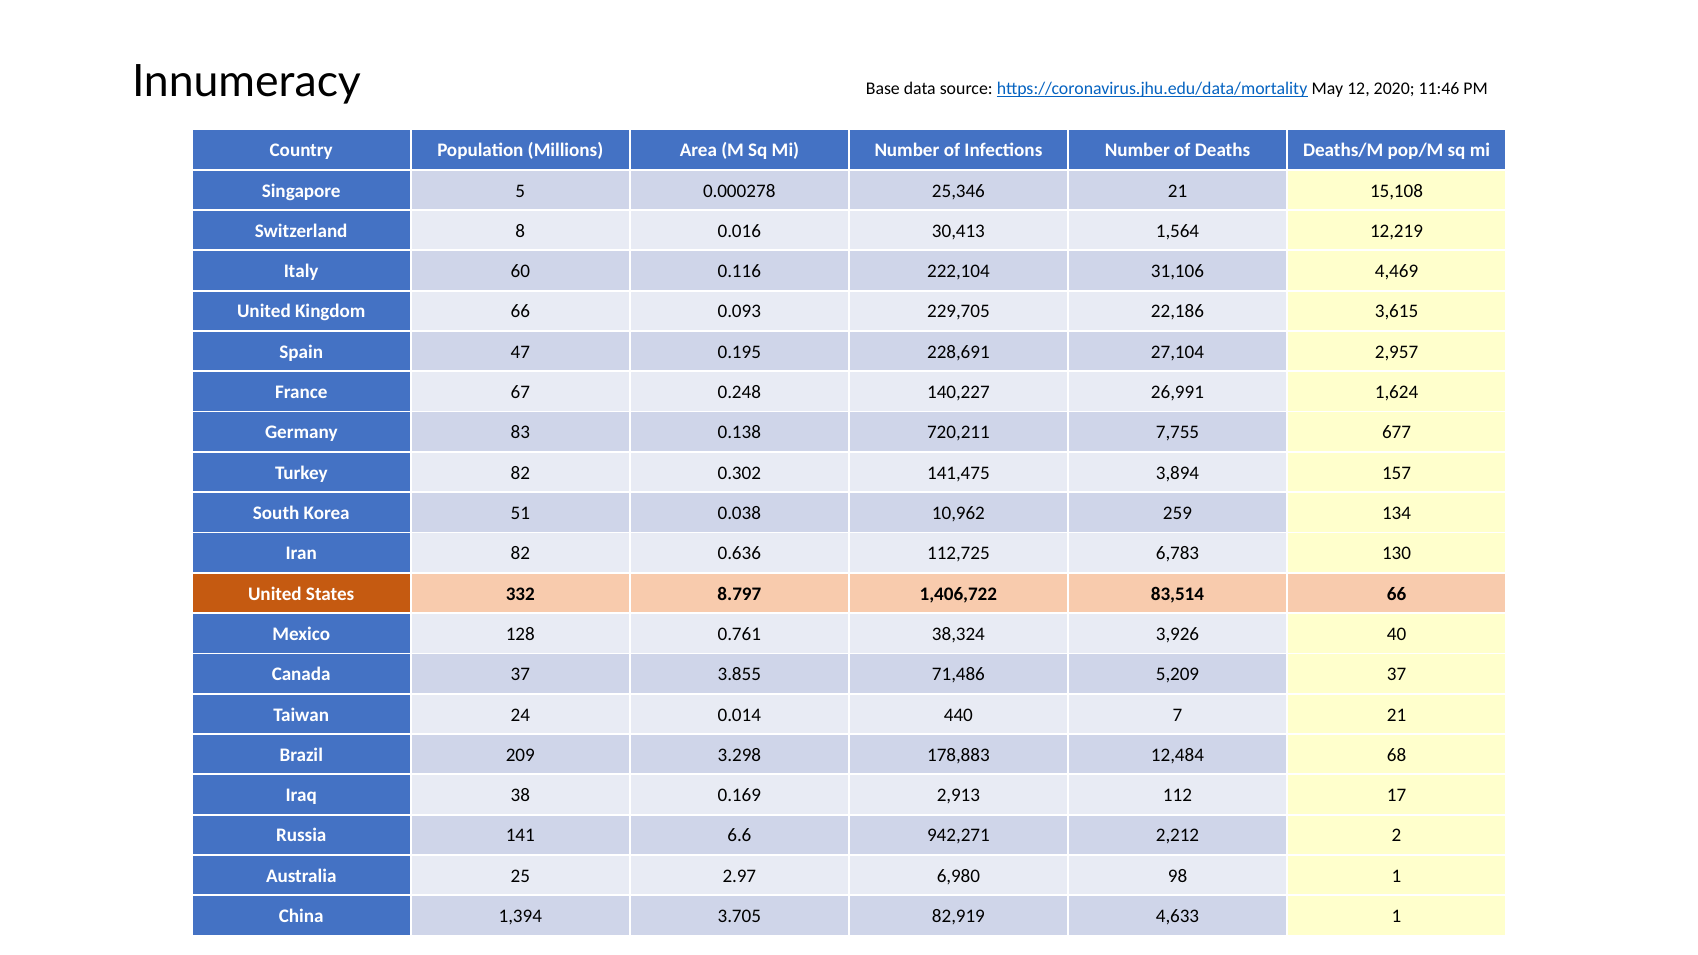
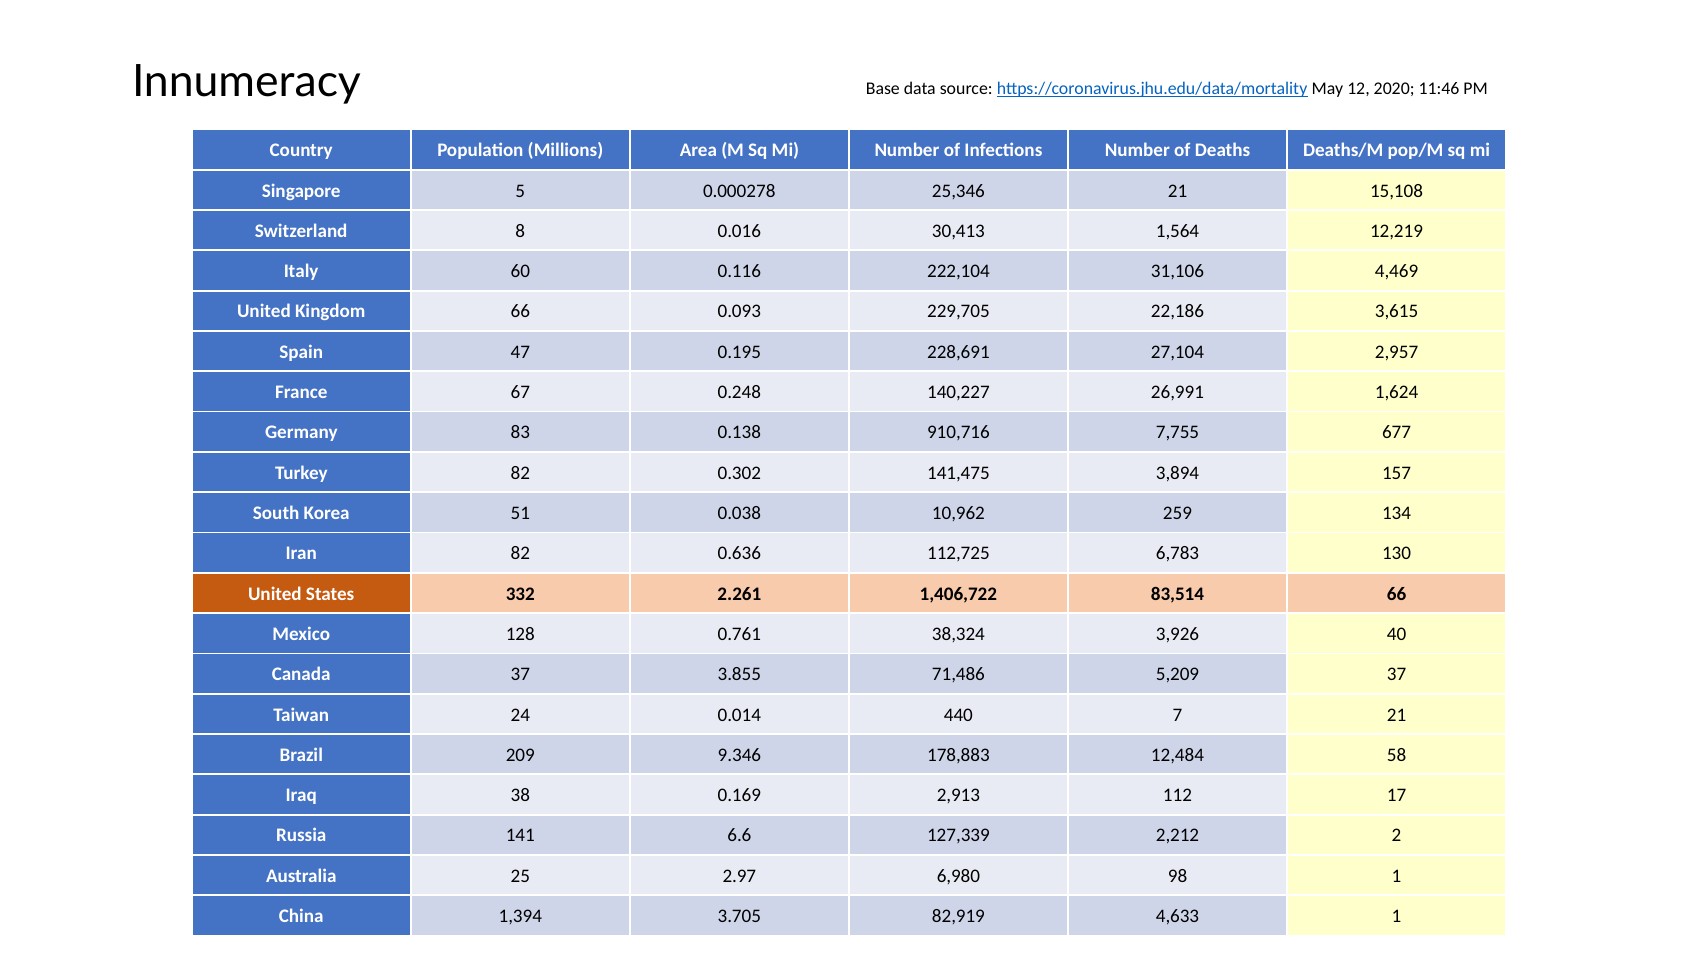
720,211: 720,211 -> 910,716 (958, 433)
8.797: 8.797 -> 2.261 (739, 594)
3.298: 3.298 -> 9.346 (739, 755)
68: 68 -> 58 (1397, 755)
942,271: 942,271 -> 127,339 (958, 836)
